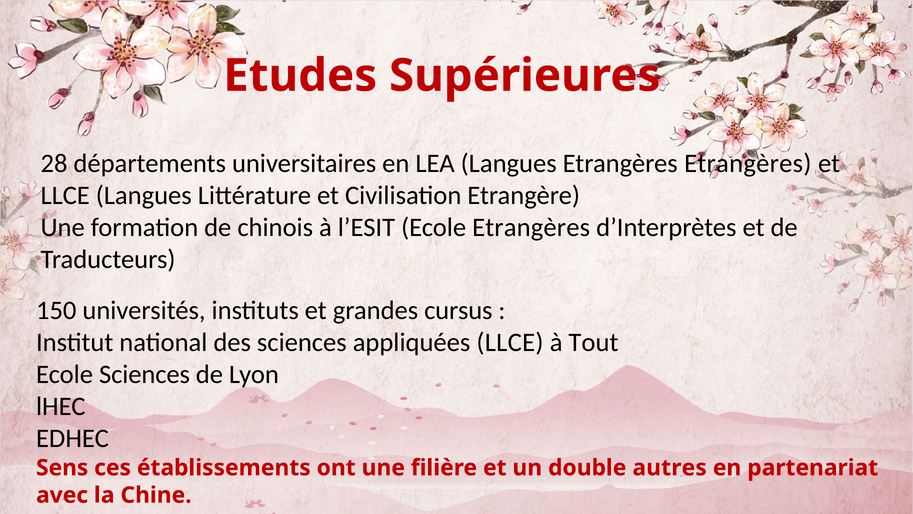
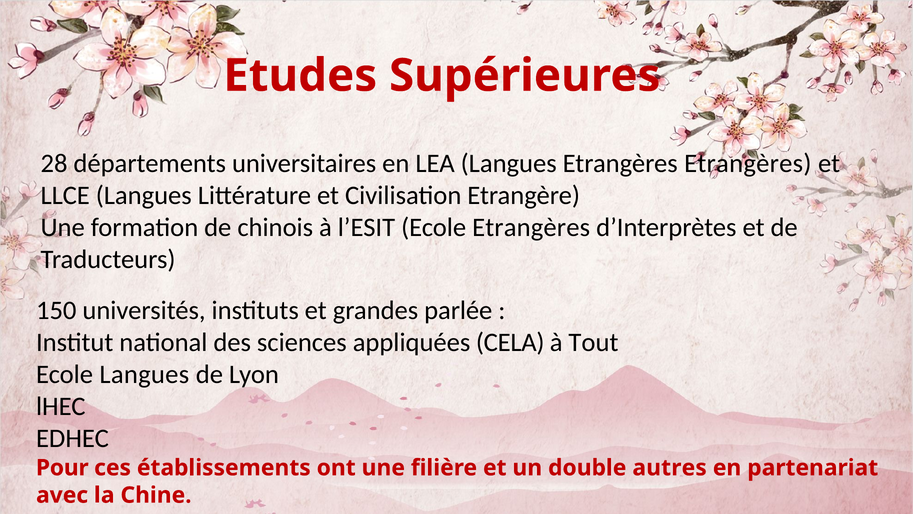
cursus: cursus -> parlée (458, 310)
appliquées LLCE: LLCE -> CELA (510, 342)
Ecole Sciences: Sciences -> Langues (144, 374)
Sens: Sens -> Pour (62, 467)
